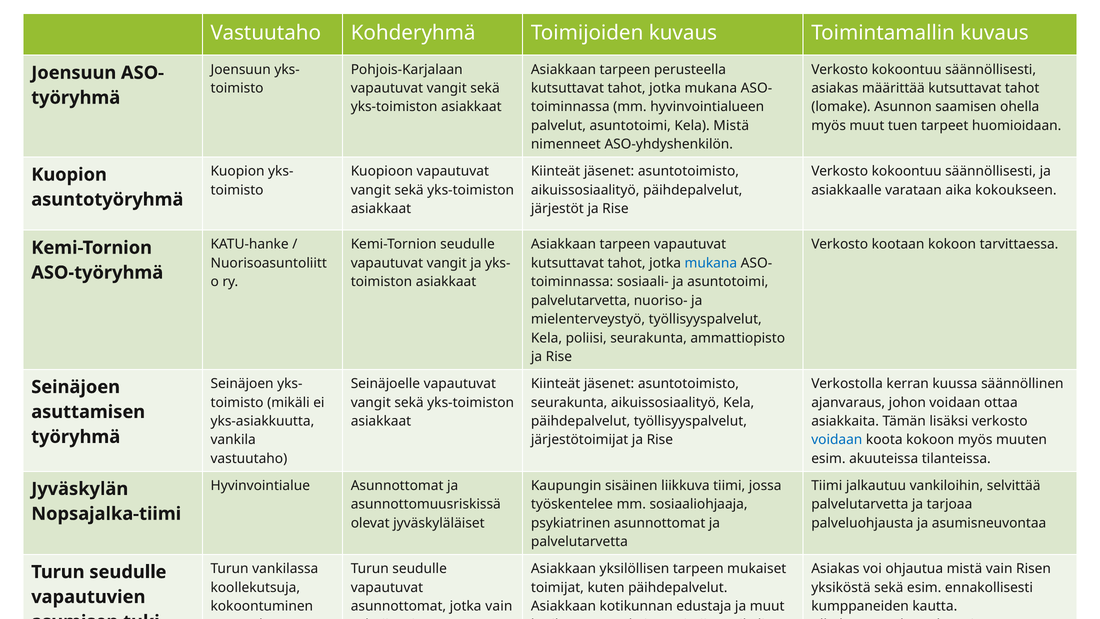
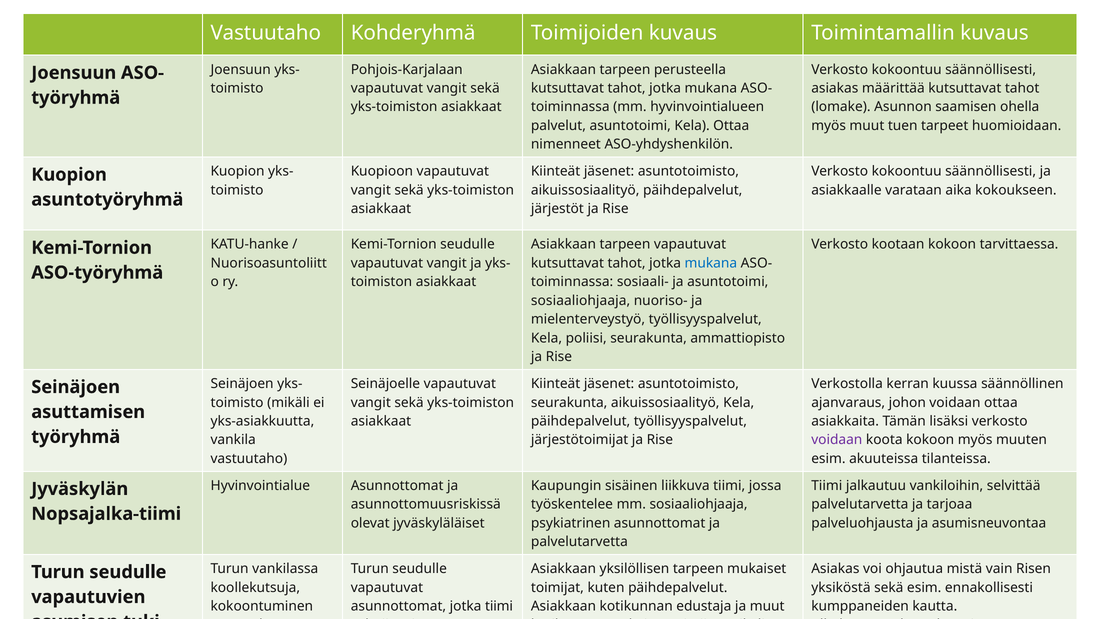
Kela Mistä: Mistä -> Ottaa (731, 126)
palvelutarvetta: palvelutarvetta -> sosiaaliohjaaja (581, 300)
voidaan colour: blue -> purple (837, 440)
jotka vain: vain -> tiimi (499, 606)
